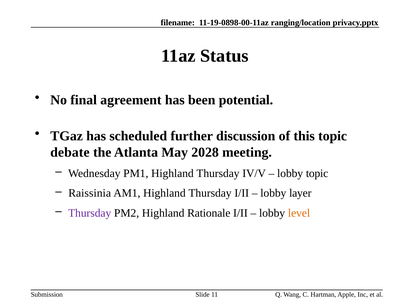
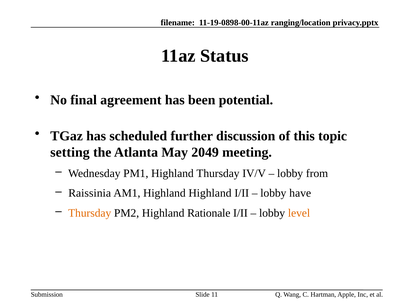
debate: debate -> setting (70, 153)
2028: 2028 -> 2049 (205, 153)
lobby topic: topic -> from (317, 174)
AM1 Highland Thursday: Thursday -> Highland (210, 194)
layer: layer -> have (300, 194)
Thursday colour: purple -> orange (90, 213)
